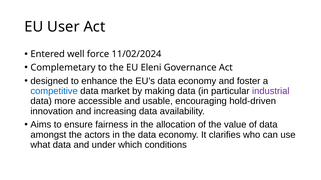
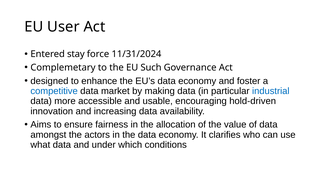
well: well -> stay (76, 54)
11/02/2024: 11/02/2024 -> 11/31/2024 (136, 54)
Eleni: Eleni -> Such (151, 68)
industrial colour: purple -> blue (271, 91)
